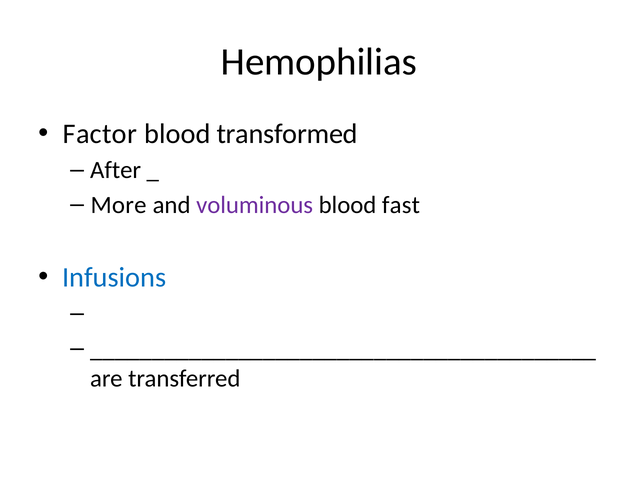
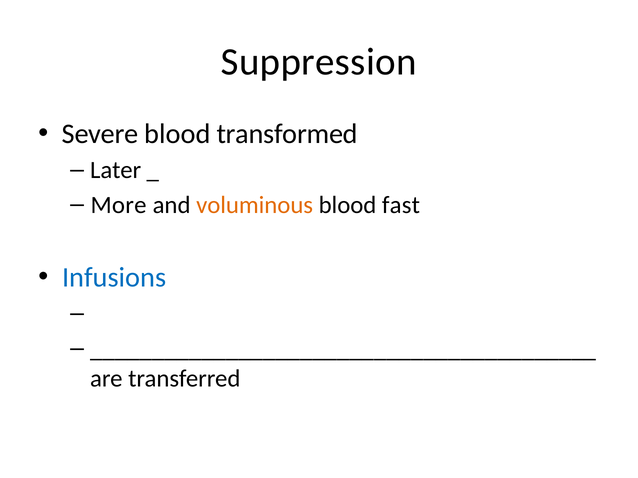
Hemophilias: Hemophilias -> Suppression (319, 62)
Factor: Factor -> Severe (100, 134)
After: After -> Later (116, 170)
voluminous colour: purple -> orange (255, 205)
